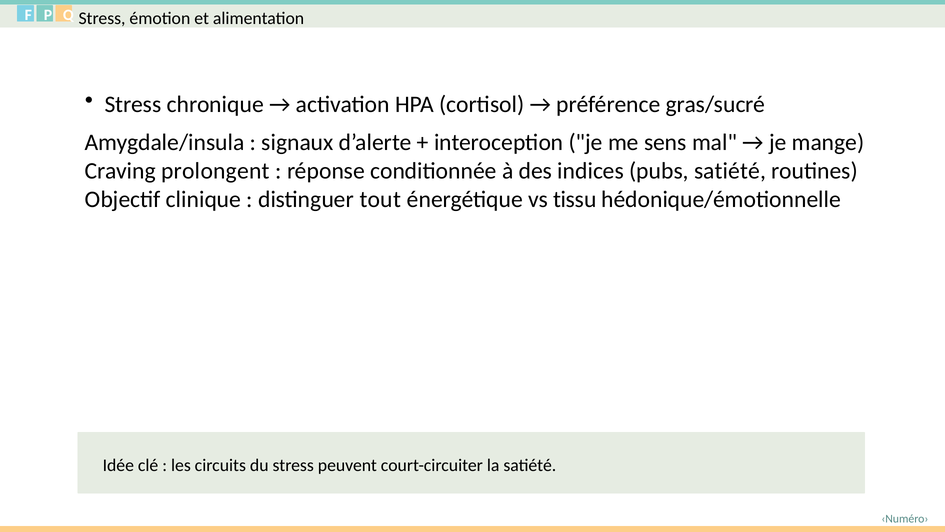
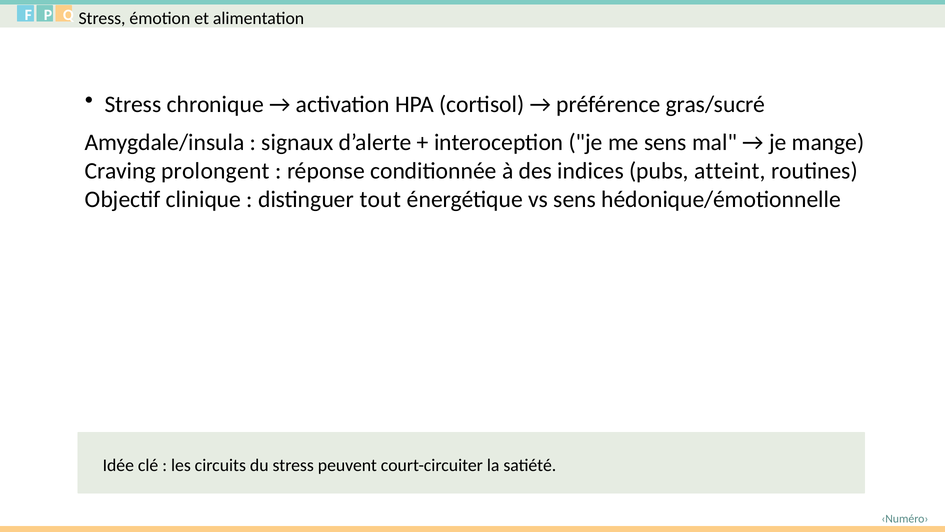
pubs satiété: satiété -> atteint (730, 171)
vs tissu: tissu -> sens (575, 199)
